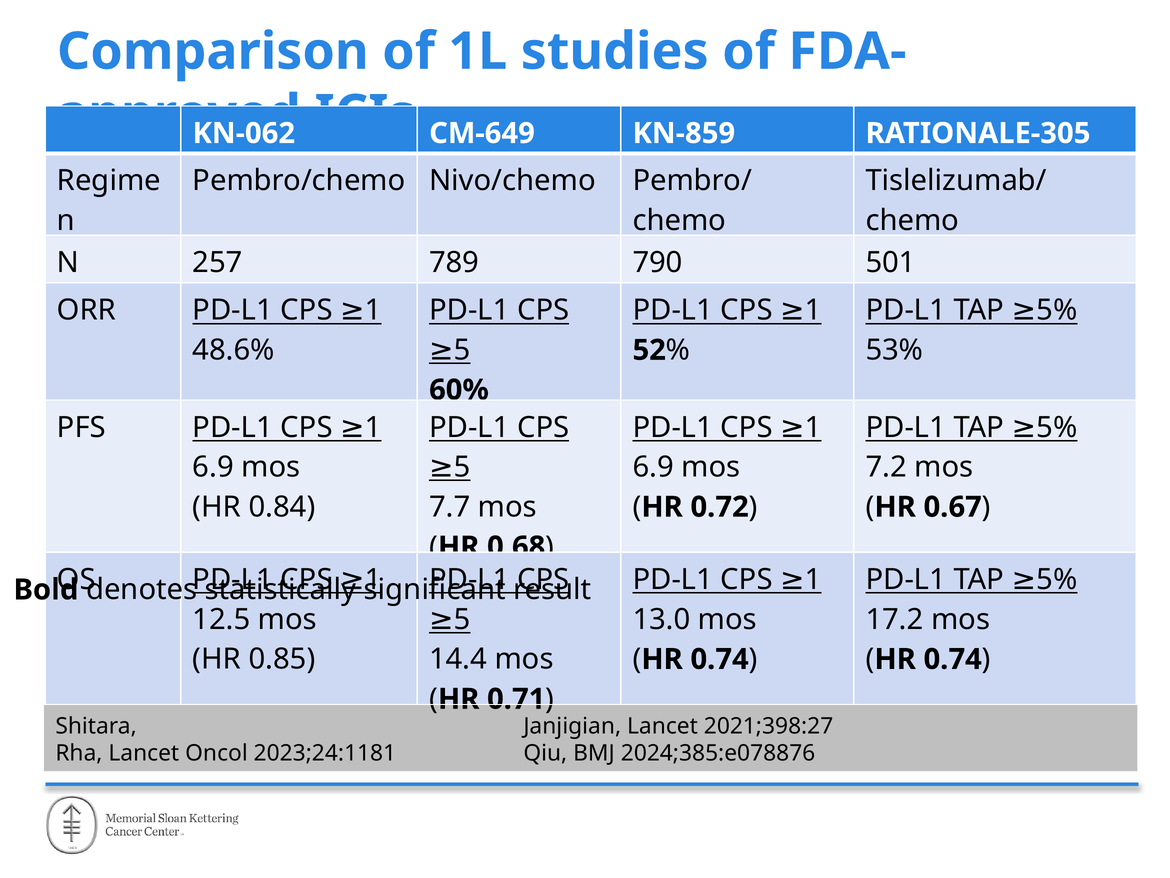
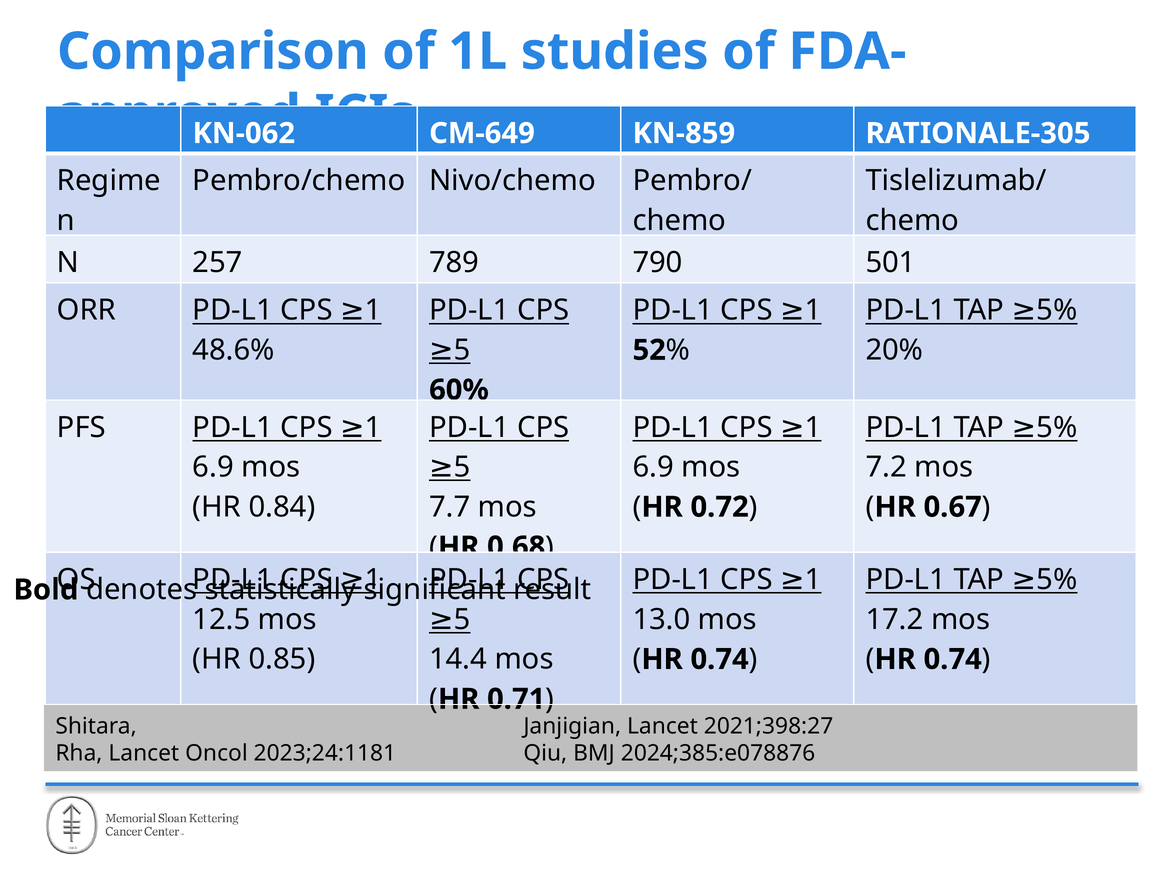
53%: 53% -> 20% (894, 350)
